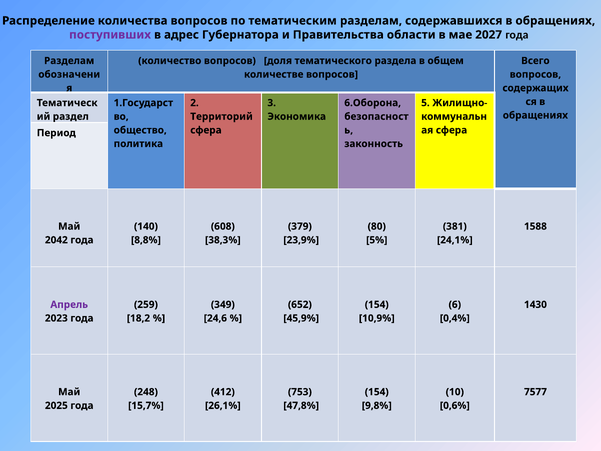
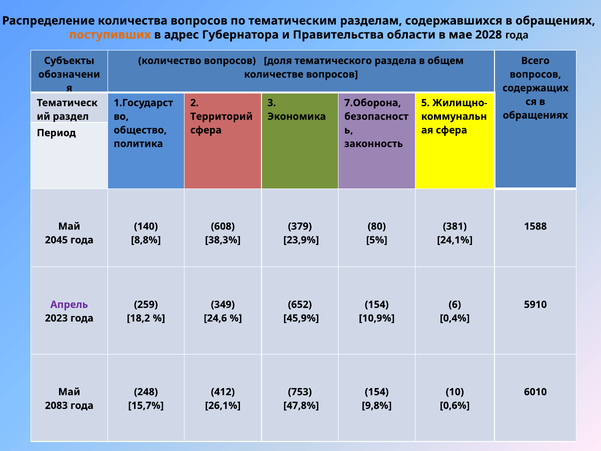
поступивших colour: purple -> orange (110, 35)
2027: 2027 -> 2028 (489, 35)
Разделам: Разделам -> Субъекты (69, 61)
6.Оборона: 6.Оборона -> 7.Оборона (373, 103)
2042: 2042 -> 2045 (56, 240)
1430: 1430 -> 5910 (535, 304)
7577: 7577 -> 6010 (535, 392)
2025: 2025 -> 2083 (56, 405)
